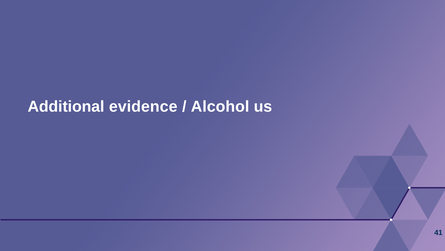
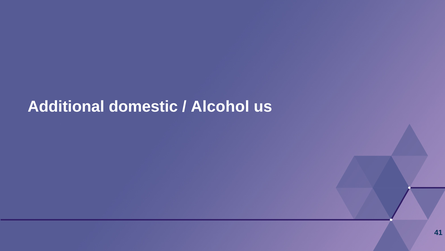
evidence: evidence -> domestic (143, 106)
